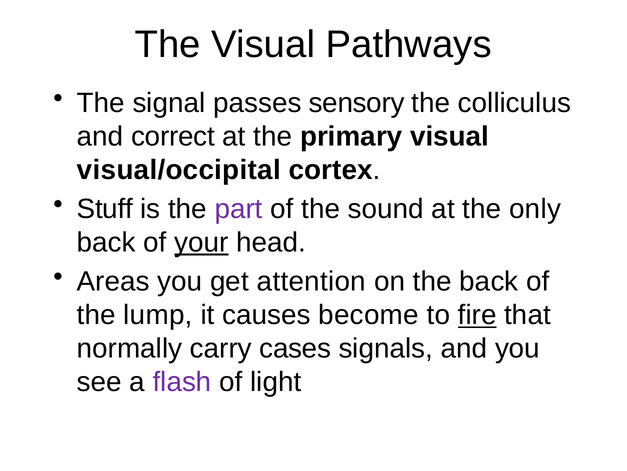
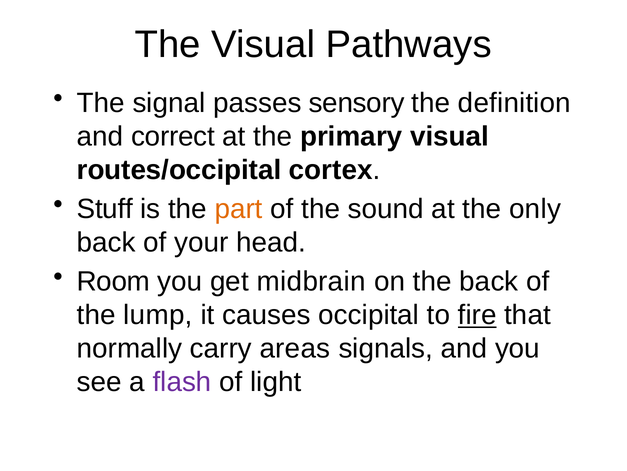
colliculus: colliculus -> definition (514, 103)
visual/occipital: visual/occipital -> routes/occipital (179, 170)
part colour: purple -> orange (239, 209)
your underline: present -> none (202, 242)
Areas: Areas -> Room (113, 281)
attention: attention -> midbrain (311, 281)
become: become -> occipital (369, 315)
cases: cases -> areas (295, 348)
